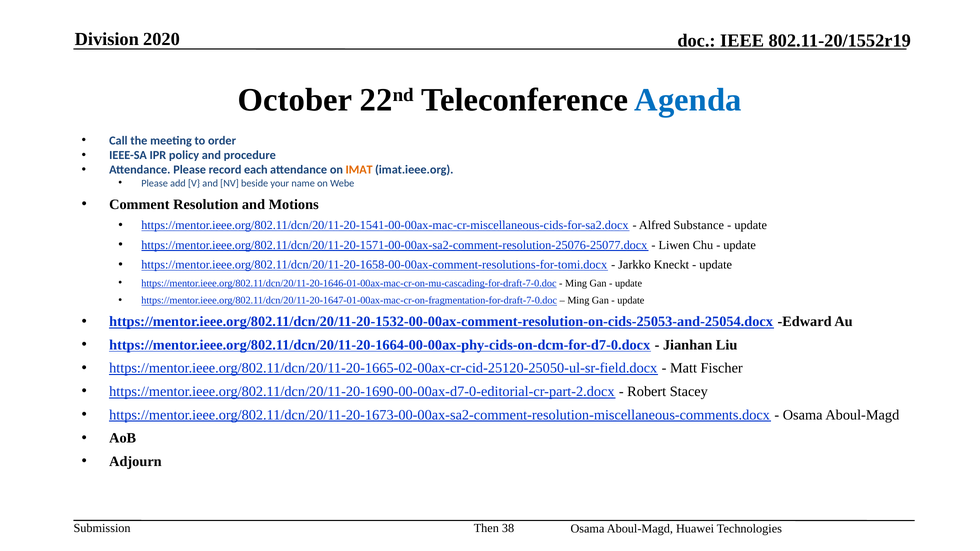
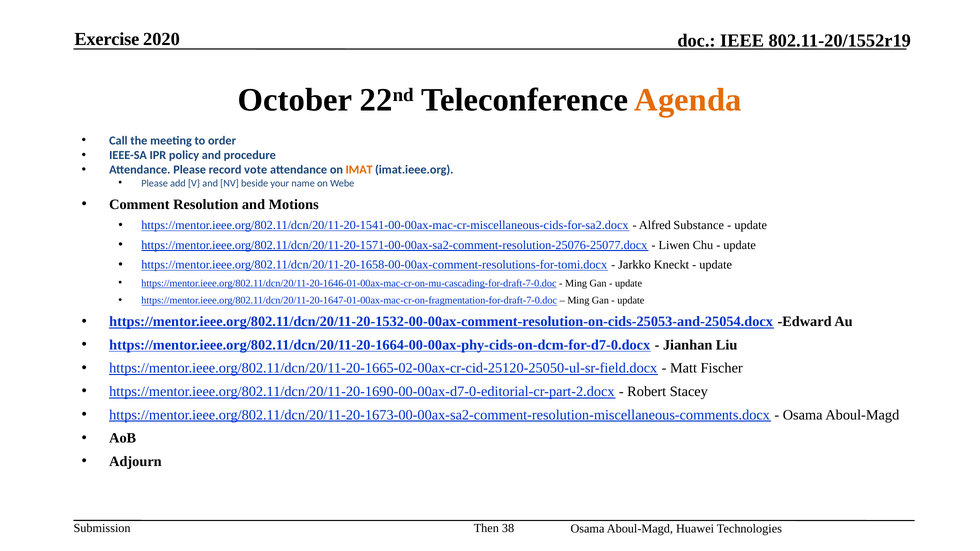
Division: Division -> Exercise (107, 39)
Agenda colour: blue -> orange (688, 100)
each: each -> vote (256, 170)
